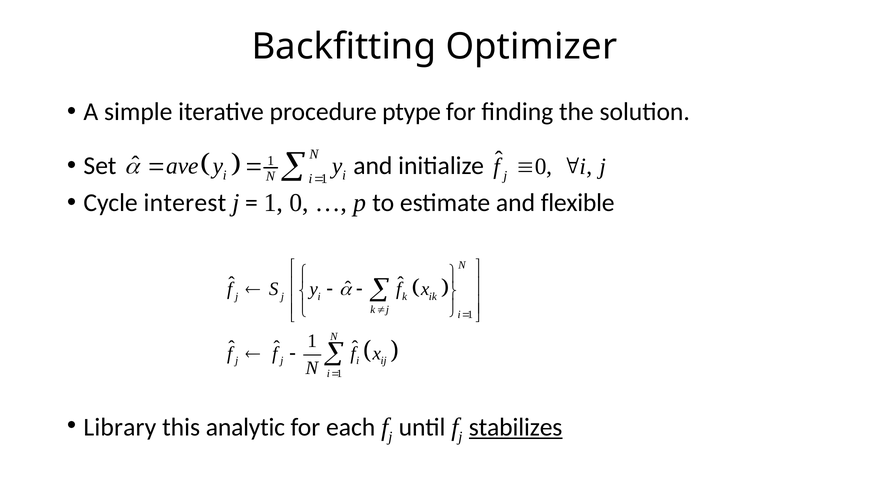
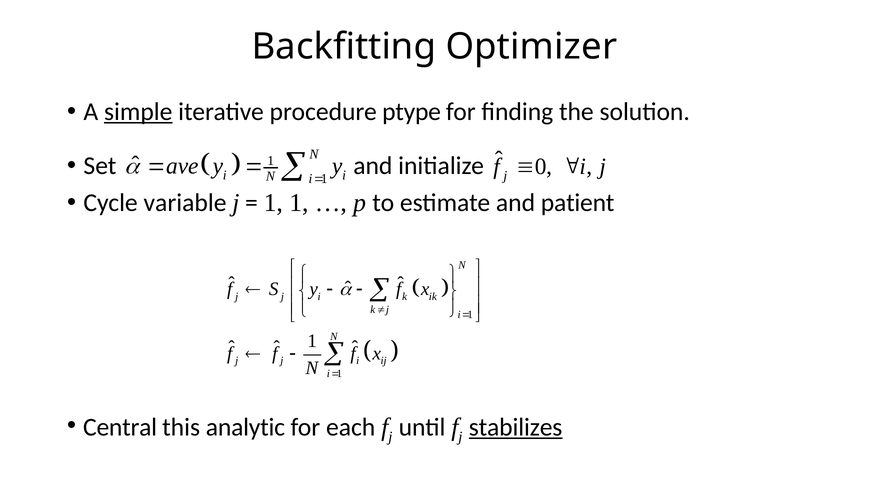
simple underline: none -> present (138, 112)
interest: interest -> variable (185, 202)
0: 0 -> 1 (299, 202)
flexible: flexible -> patient (578, 202)
Library: Library -> Central (120, 427)
